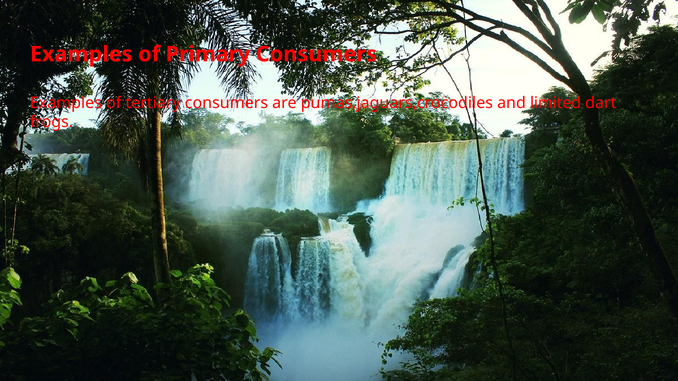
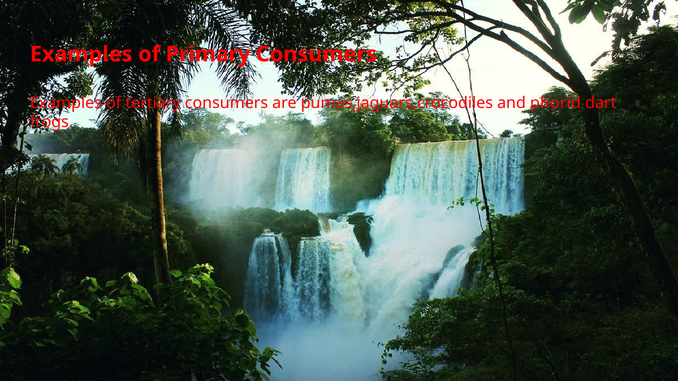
limited: limited -> phorid (555, 103)
